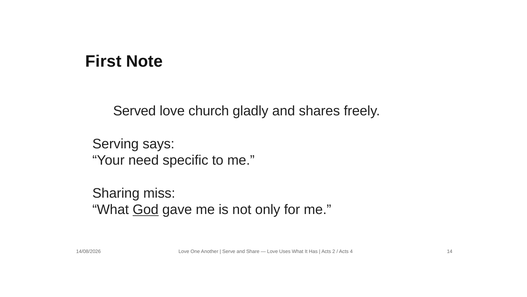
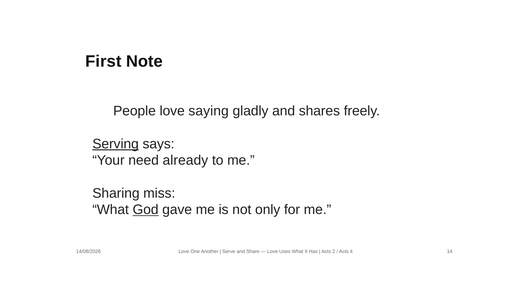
Served: Served -> People (134, 111)
church: church -> saying (209, 111)
Serving underline: none -> present (116, 144)
specific: specific -> already (185, 160)
